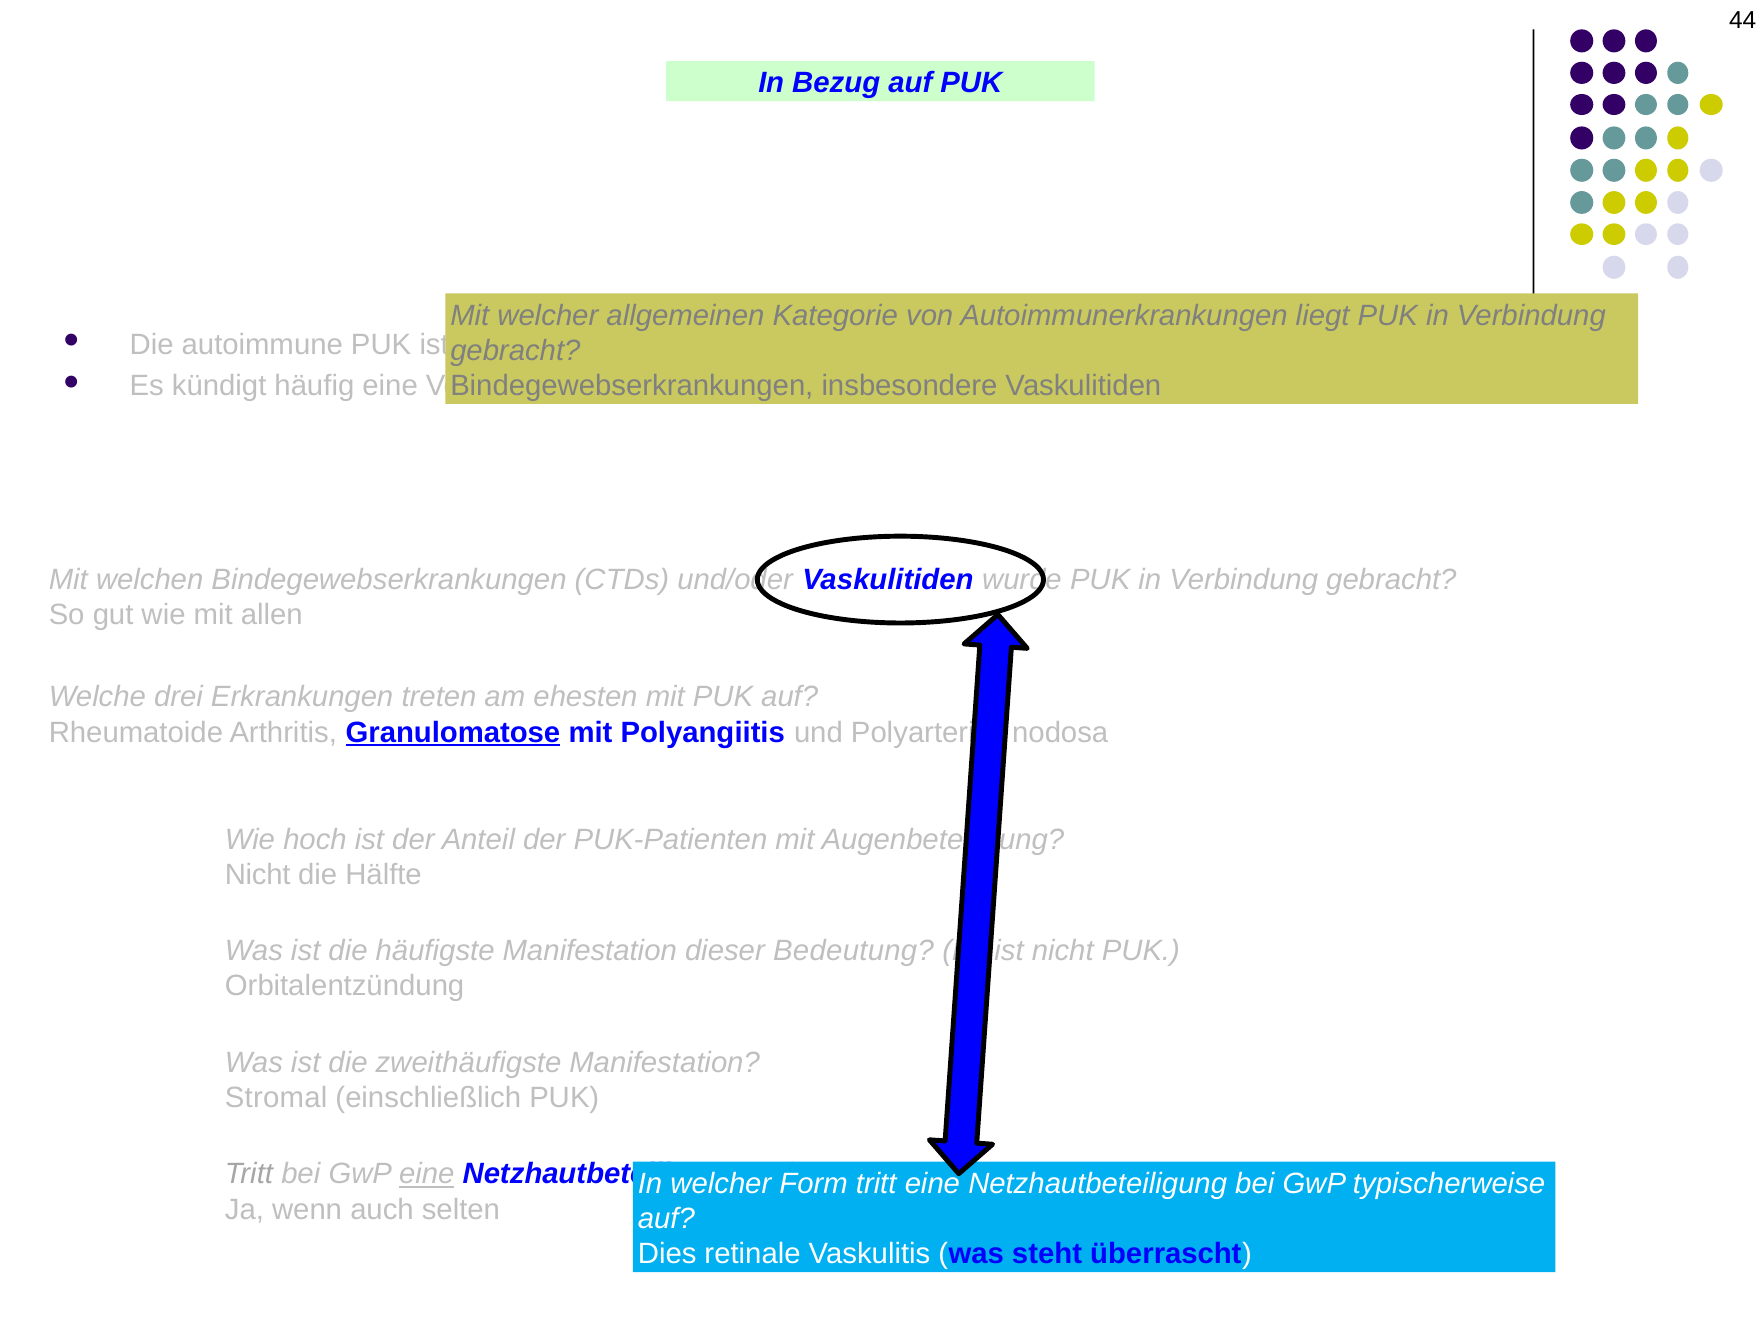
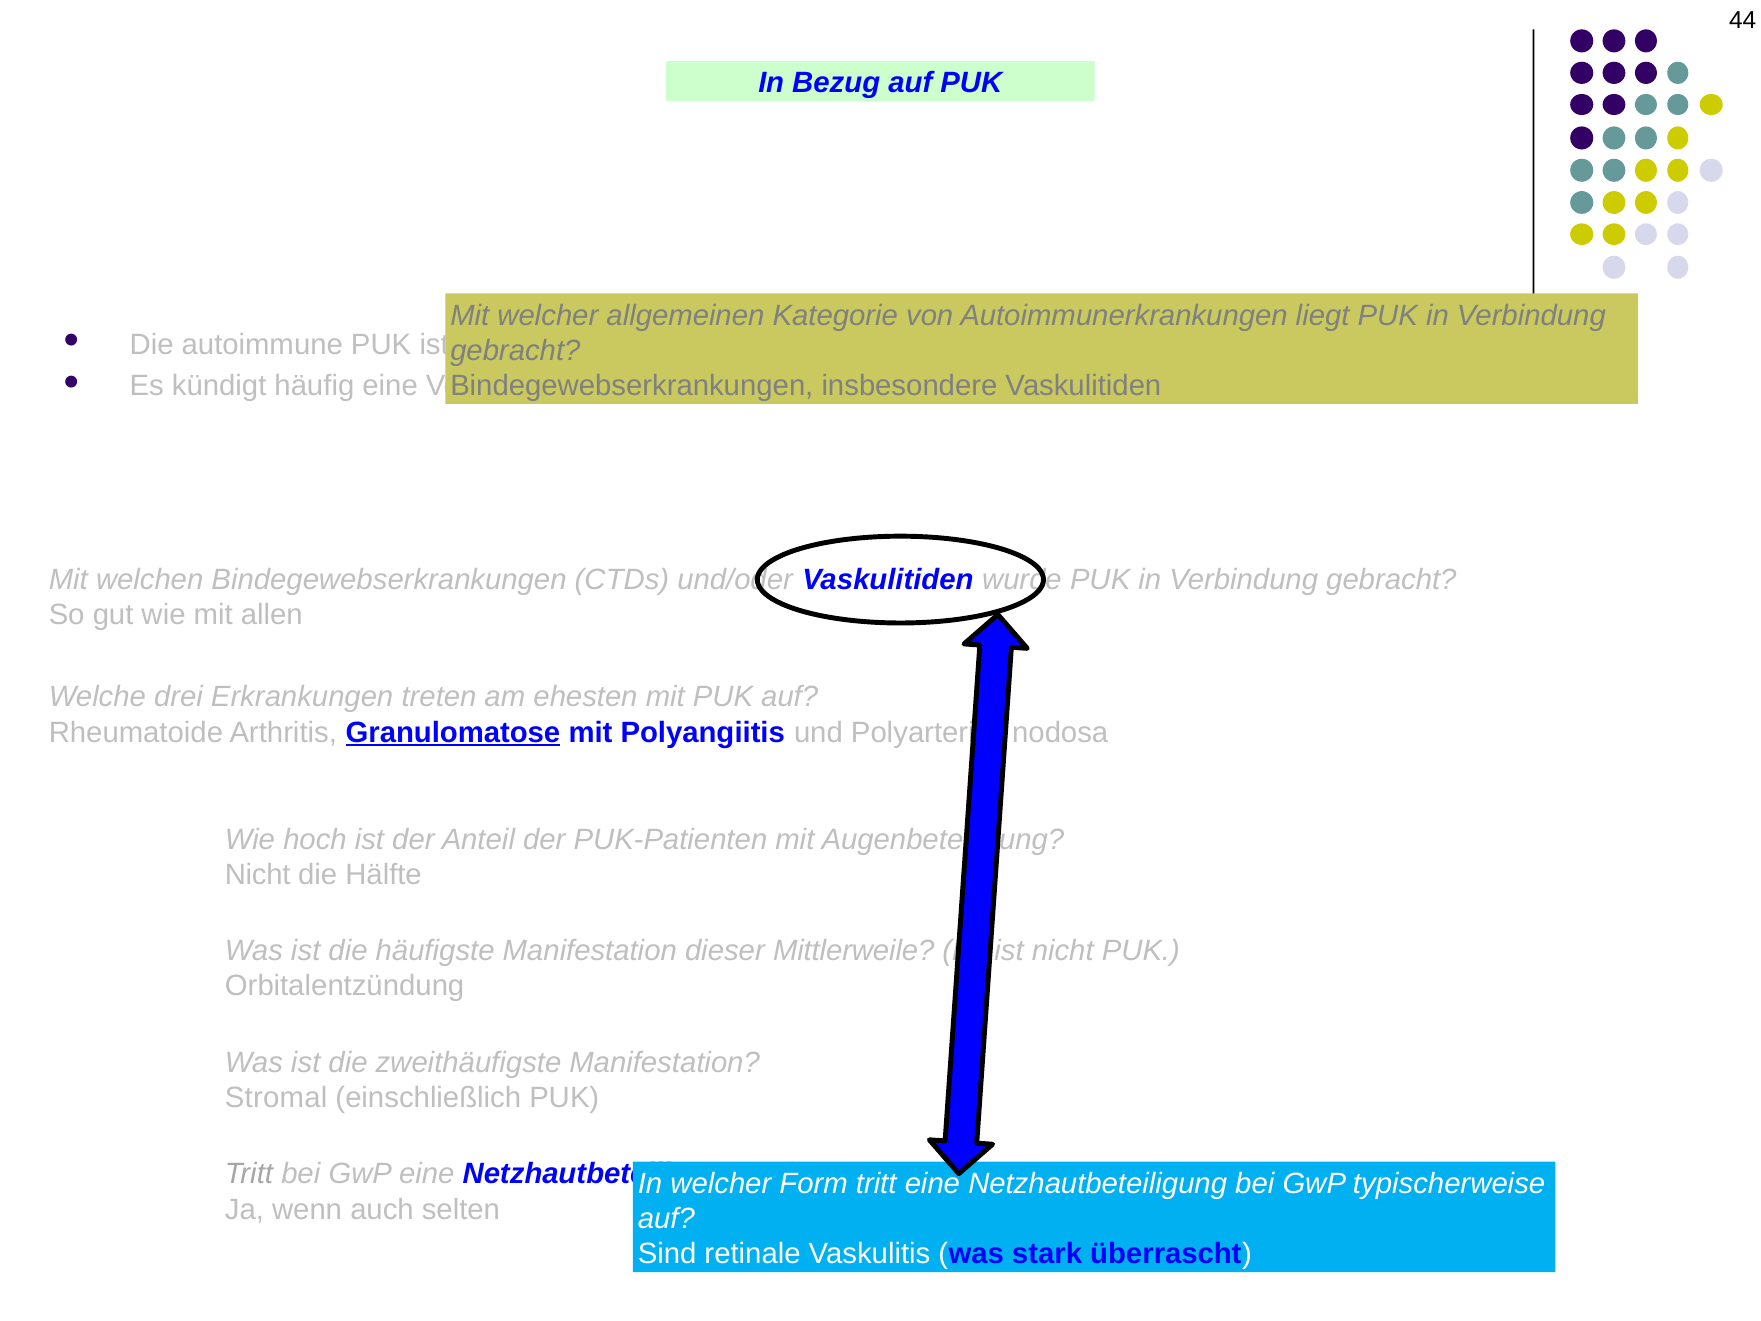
Bedeutung: Bedeutung -> Mittlerweile (854, 951)
eine underline: present -> none (427, 1174)
Dies: Dies -> Sind (667, 1254)
steht: steht -> stark (1047, 1254)
